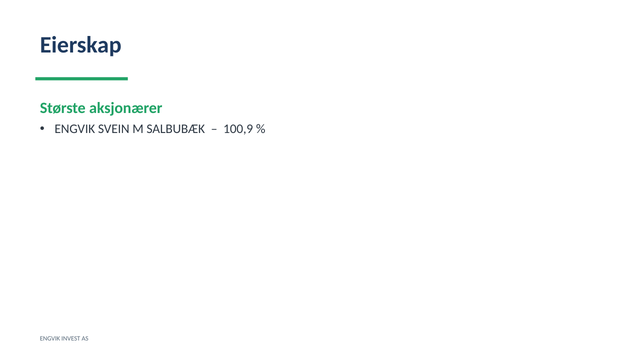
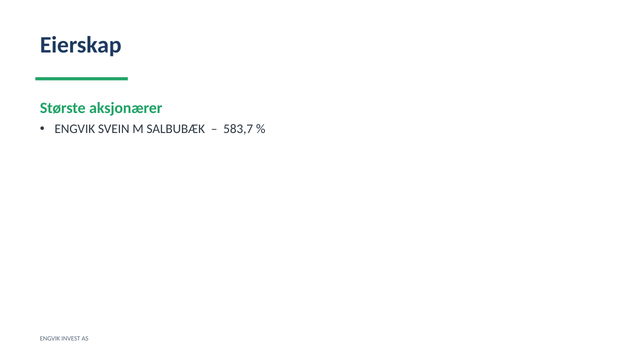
100,9: 100,9 -> 583,7 (238, 129)
